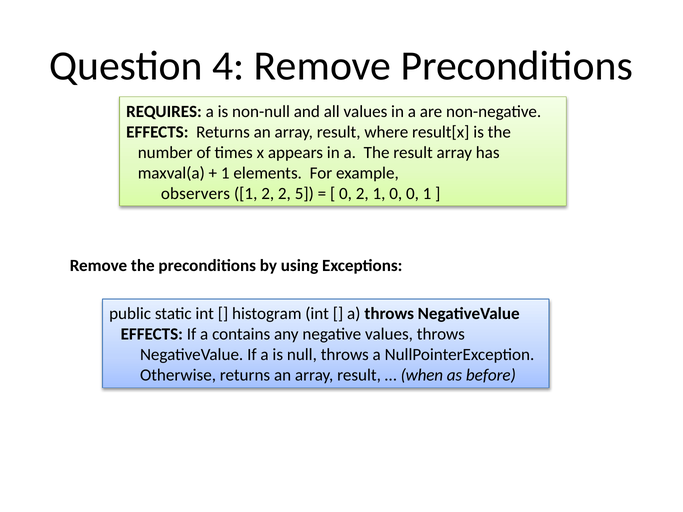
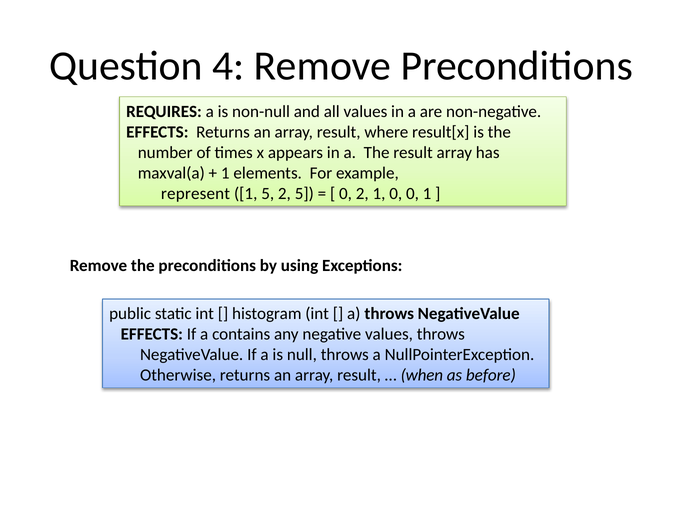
observers: observers -> represent (195, 193)
1 2: 2 -> 5 (268, 193)
